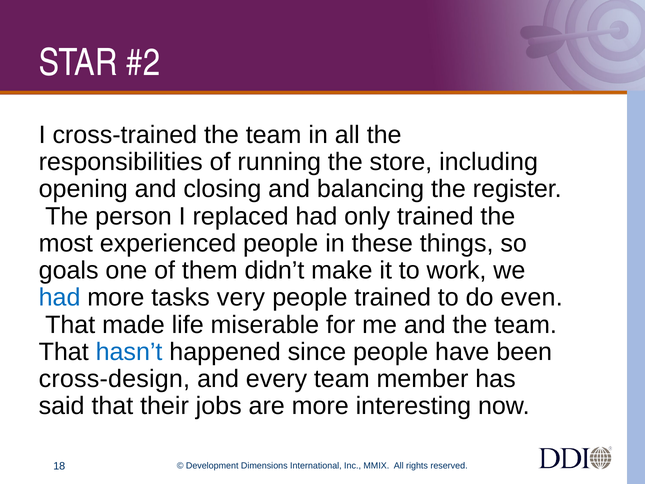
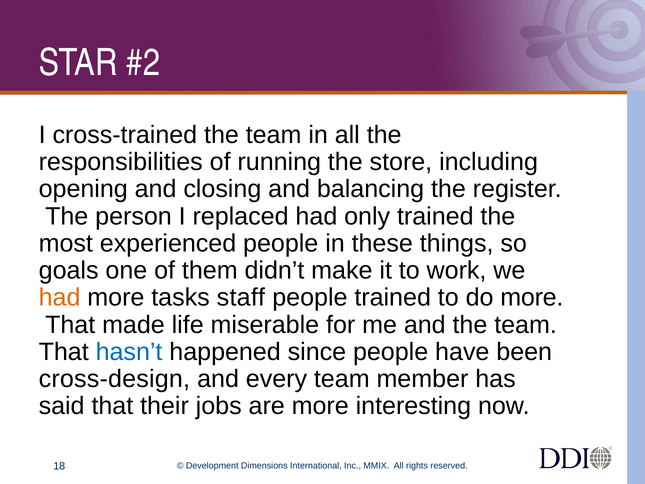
had colour: blue -> orange (60, 297)
very: very -> staff (241, 297)
do even: even -> more (532, 297)
